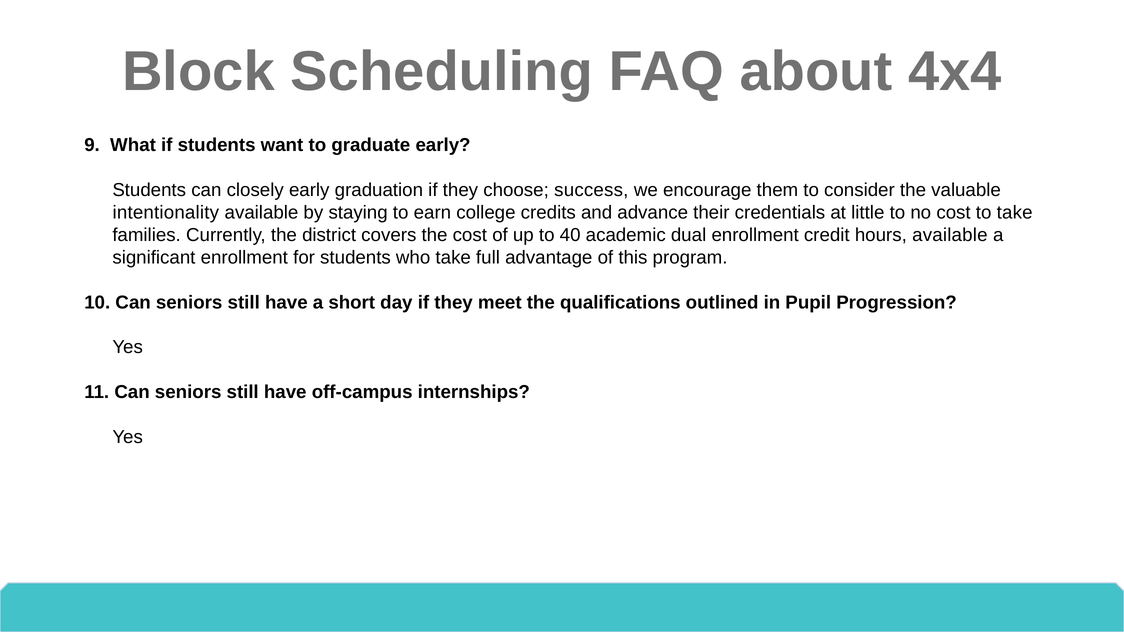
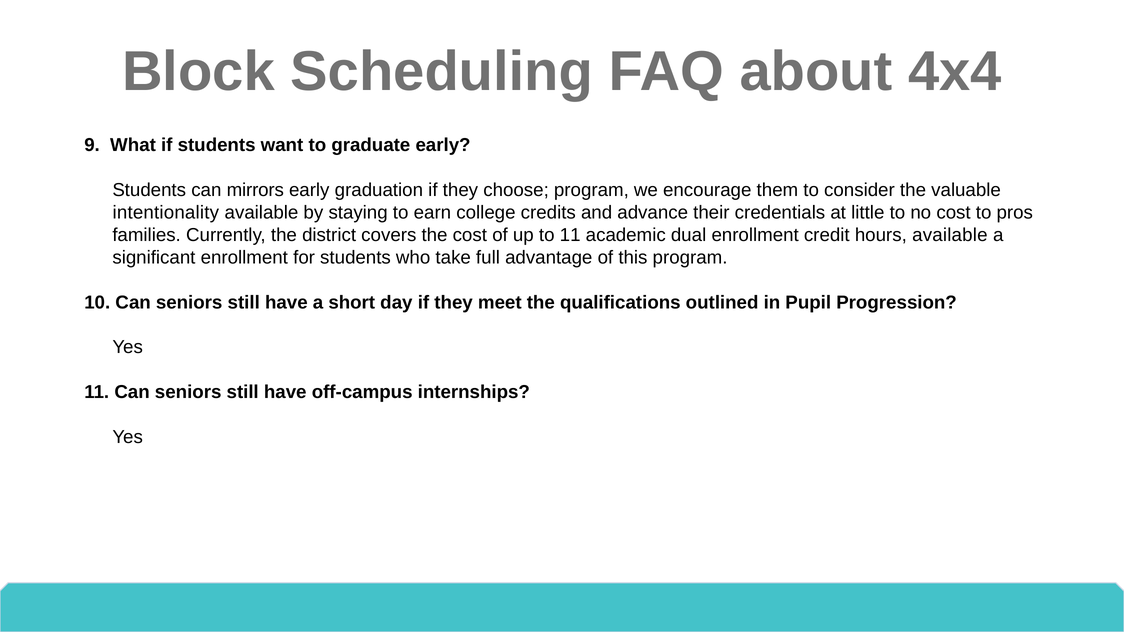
closely: closely -> mirrors (255, 190)
choose success: success -> program (591, 190)
to take: take -> pros (1015, 213)
to 40: 40 -> 11 (570, 235)
